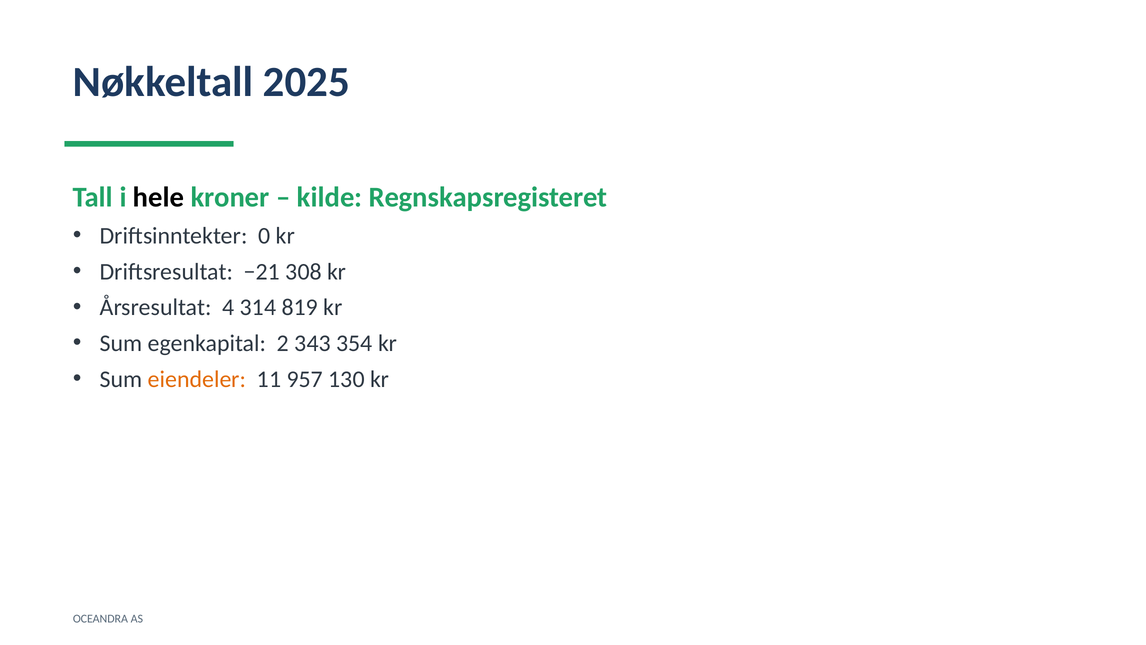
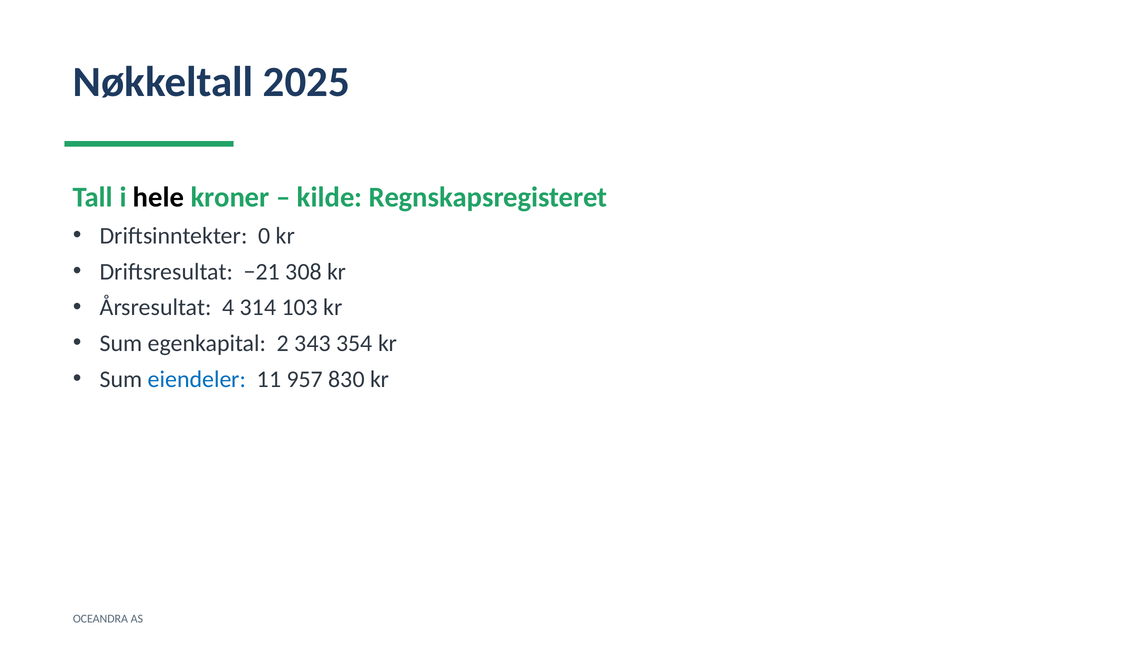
819: 819 -> 103 (300, 307)
eiendeler colour: orange -> blue (197, 379)
130: 130 -> 830 (347, 379)
